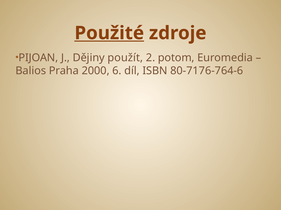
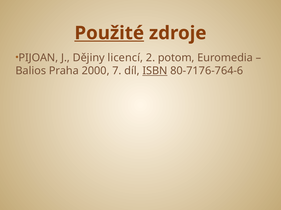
použít: použít -> licencí (125, 58)
6: 6 -> 7 (117, 71)
ISBN underline: none -> present (155, 71)
